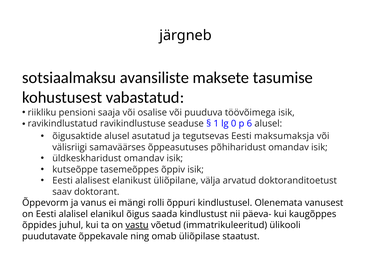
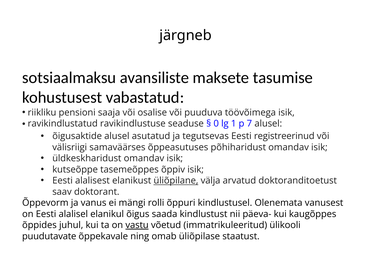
1: 1 -> 0 (216, 124)
0: 0 -> 1 (234, 124)
6: 6 -> 7 (249, 124)
maksumaksja: maksumaksja -> registreerinud (284, 136)
üliõpilane underline: none -> present (176, 181)
